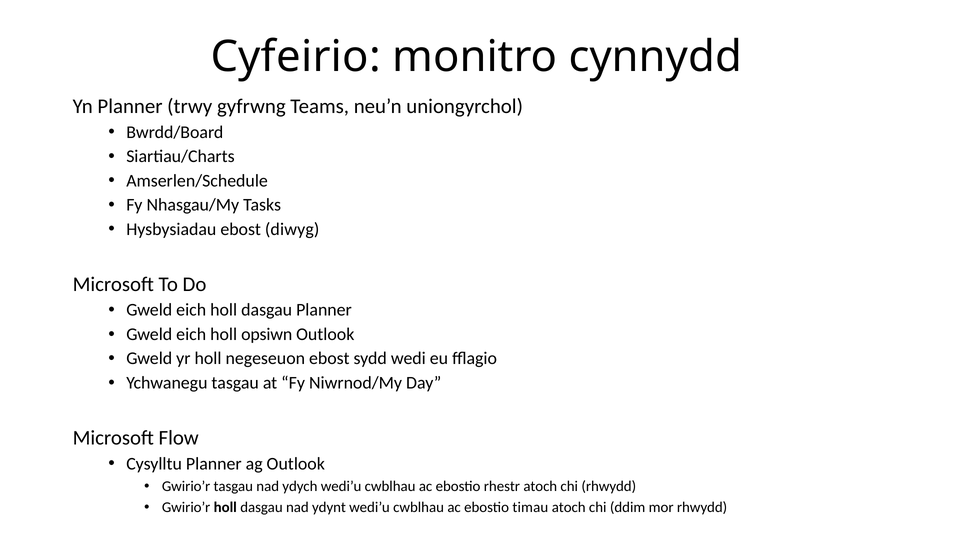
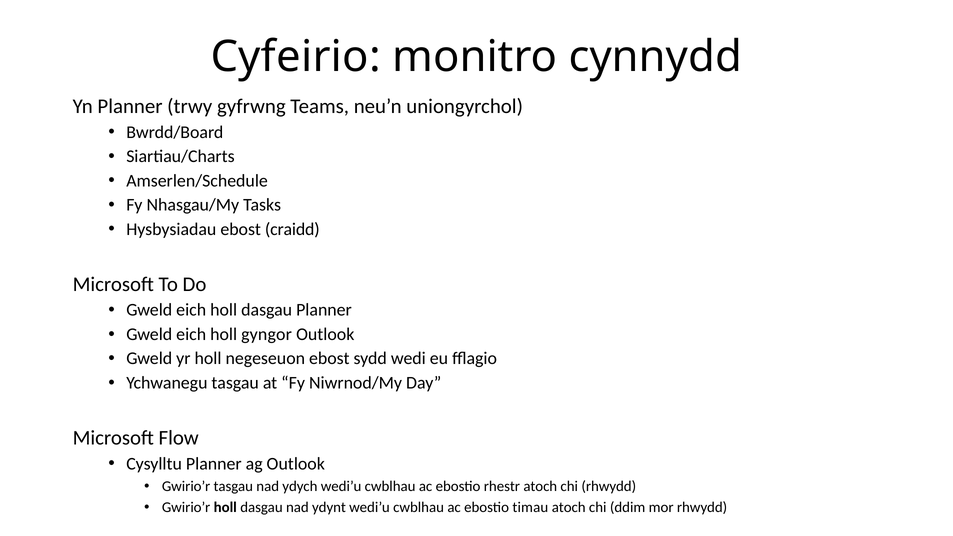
diwyg: diwyg -> craidd (292, 229)
opsiwn: opsiwn -> gyngor (267, 334)
